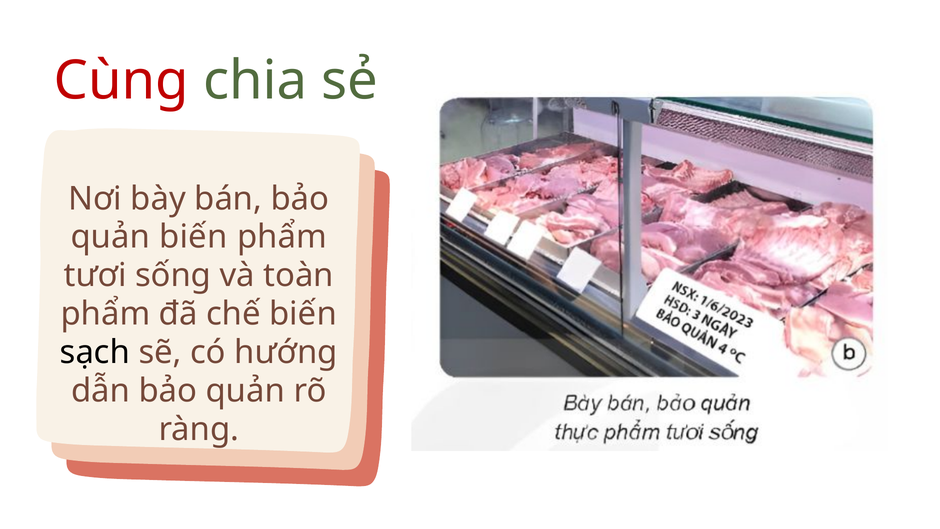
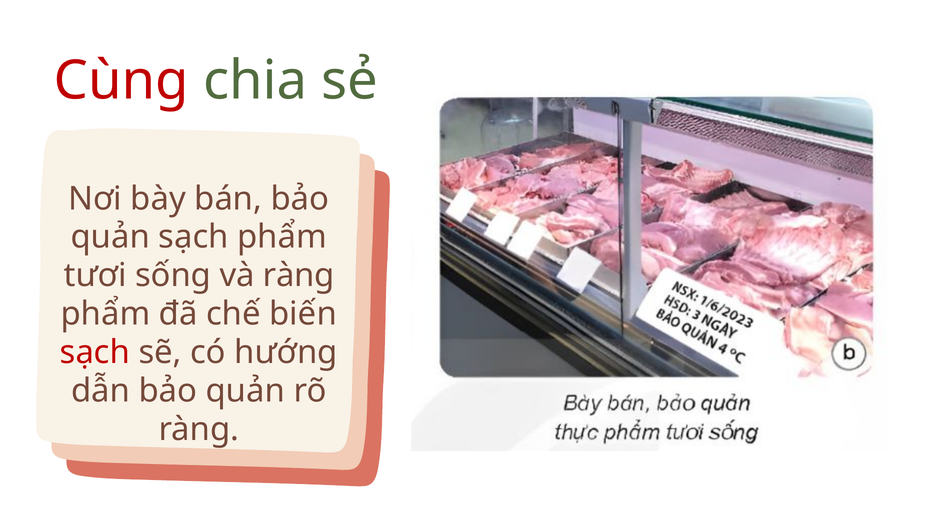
quản biến: biến -> sạch (194, 237)
và toàn: toàn -> ràng (299, 275)
sạch colour: black -> red (95, 352)
